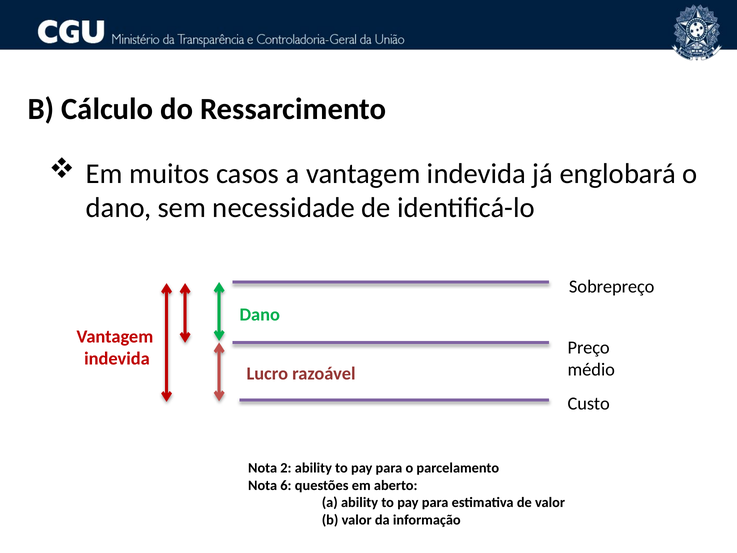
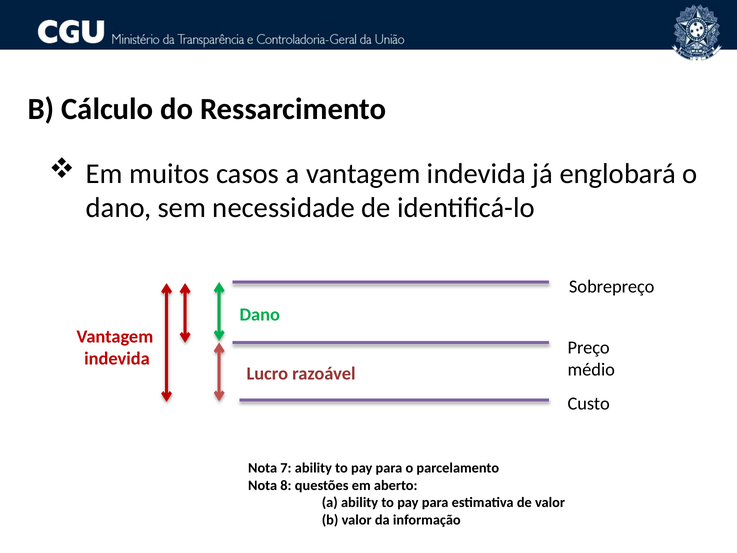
2: 2 -> 7 (286, 468)
6: 6 -> 8 (286, 485)
